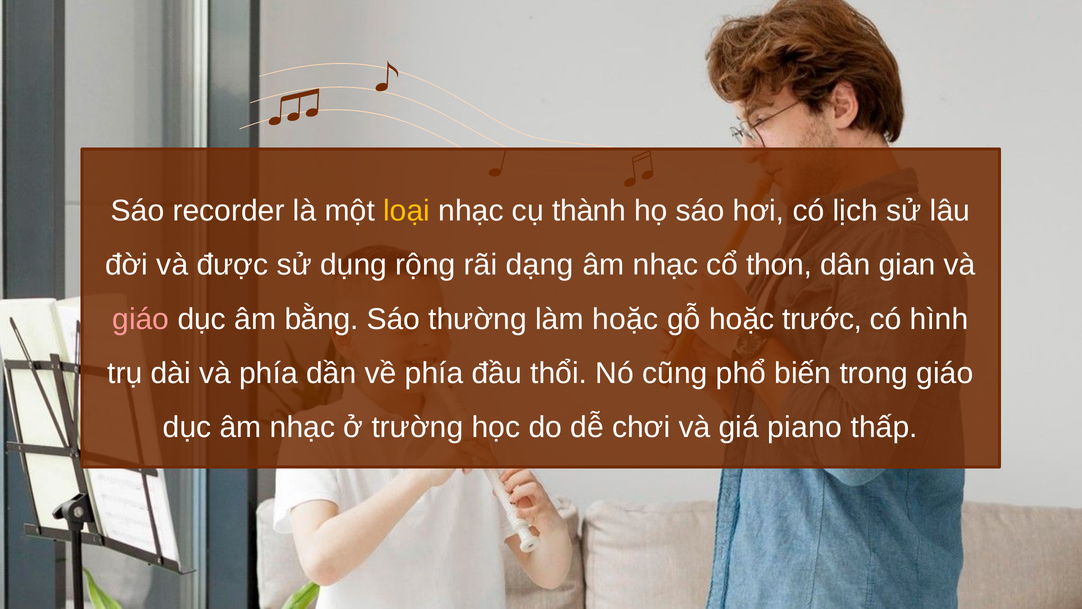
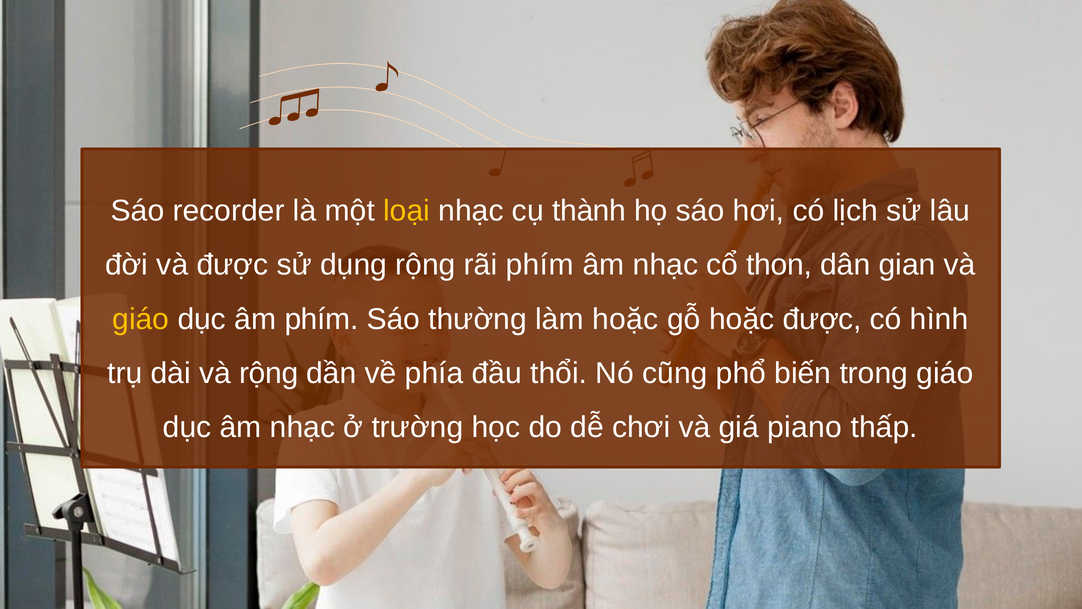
rãi dạng: dạng -> phím (540, 265)
giáo colour: pink -> yellow (141, 319)
âm bằng: bằng -> phím (322, 319)
hoặc trước: trước -> được (822, 319)
và phía: phía -> rộng (269, 373)
